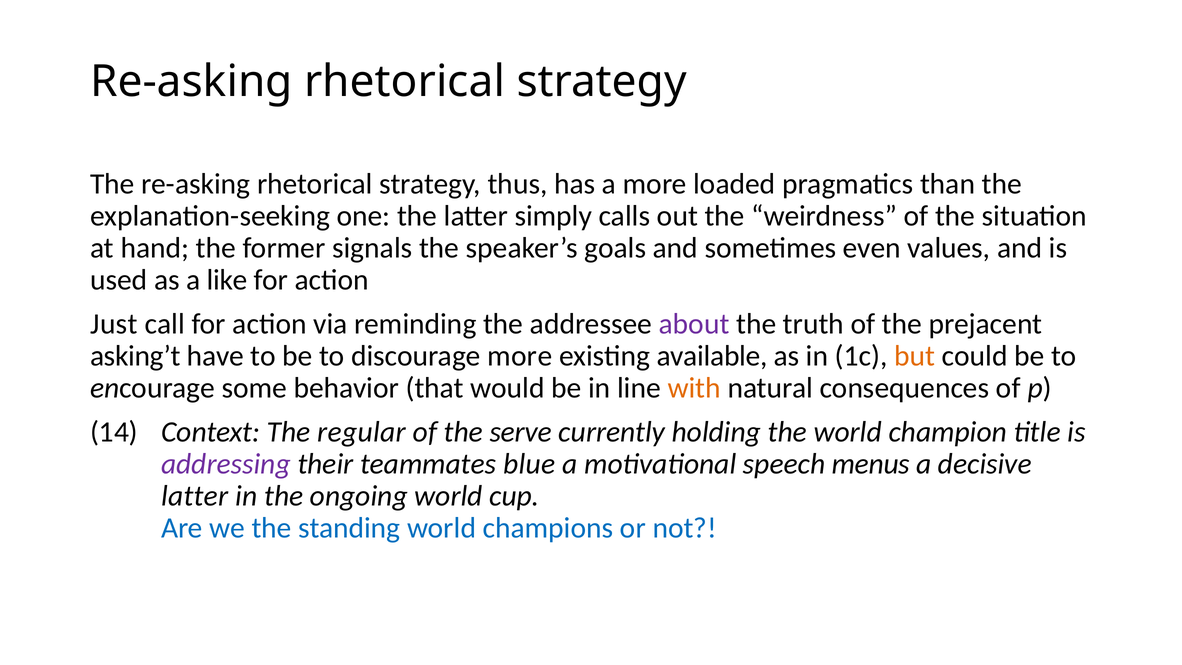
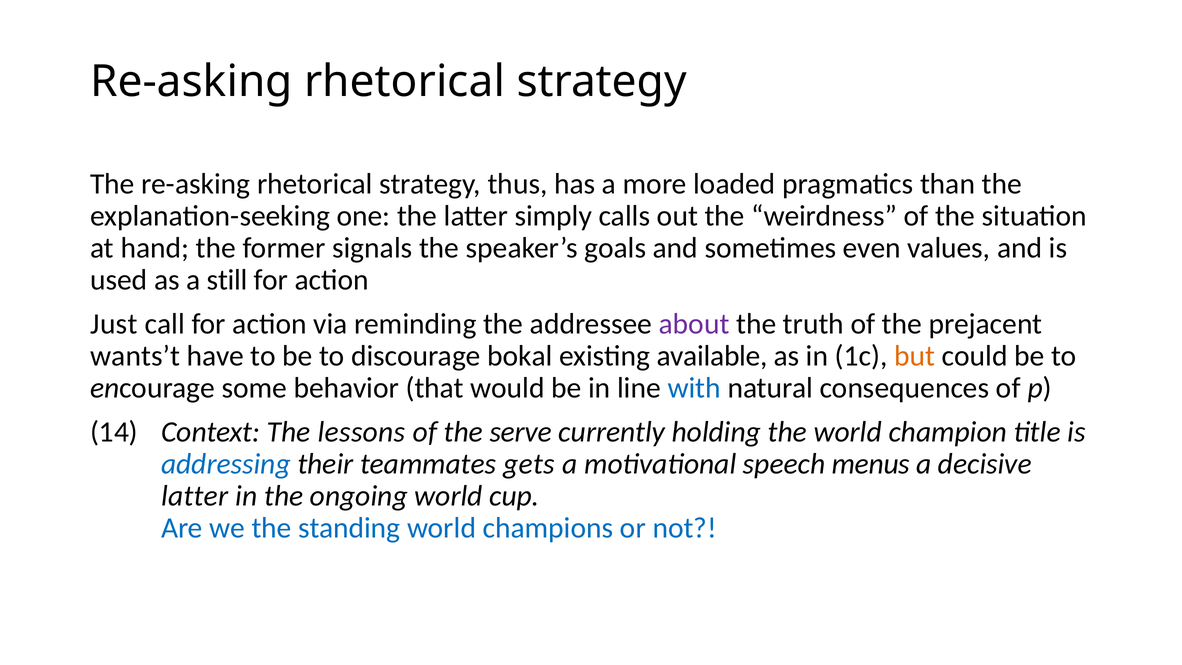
like: like -> still (227, 280)
asking’t: asking’t -> wants’t (135, 356)
discourage more: more -> bokal (520, 356)
with colour: orange -> blue (694, 388)
regular: regular -> lessons (362, 432)
addressing colour: purple -> blue (226, 464)
blue: blue -> gets (529, 464)
